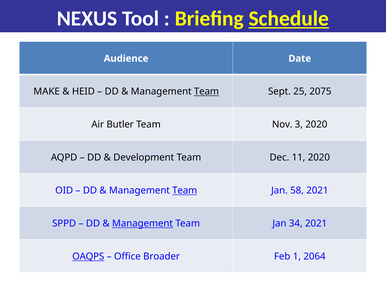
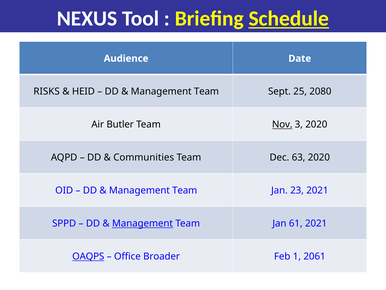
MAKE: MAKE -> RISKS (47, 91)
Team underline: present -> none (206, 91)
2075: 2075 -> 2080 (320, 91)
Nov underline: none -> present (282, 124)
Development: Development -> Communities (144, 157)
11: 11 -> 63 (299, 157)
Team underline: present -> none (185, 190)
58: 58 -> 23 (297, 190)
34: 34 -> 61 (296, 223)
2064: 2064 -> 2061 (315, 256)
